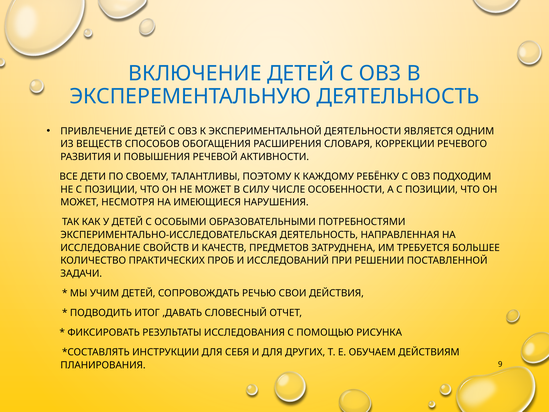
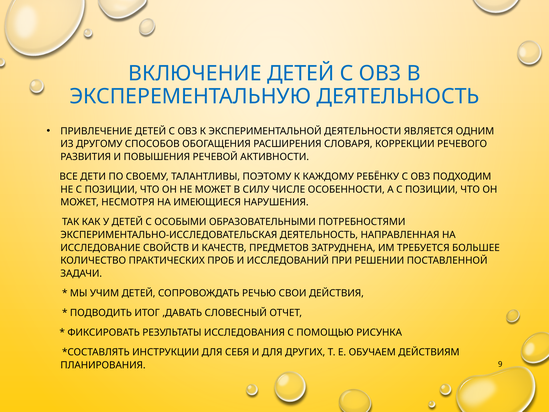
ВЕЩЕСТВ: ВЕЩЕСТВ -> ДРУГОМУ (99, 144)
